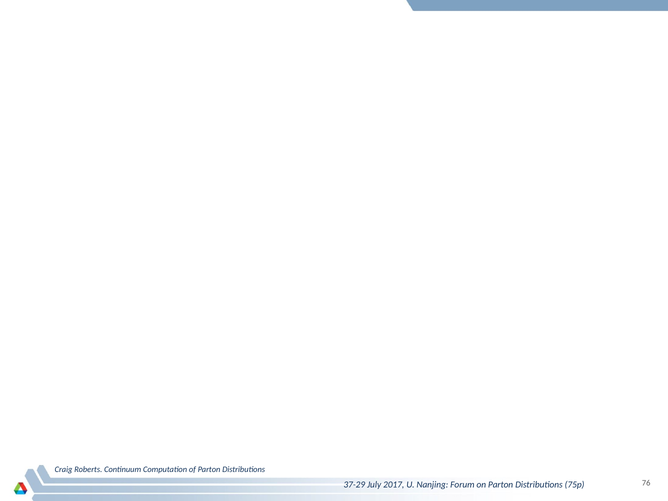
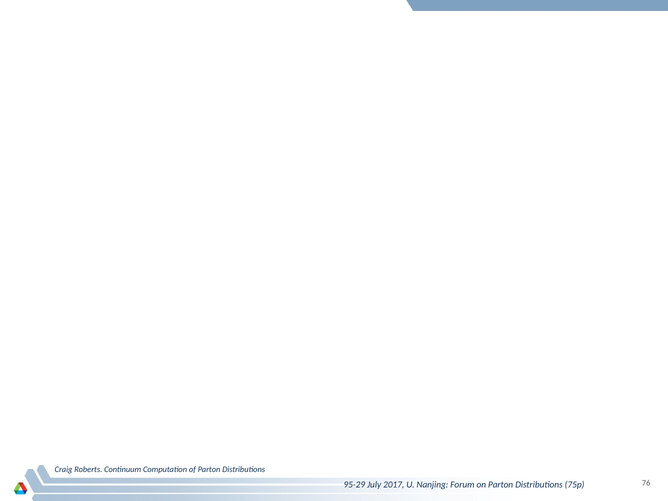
37-29: 37-29 -> 95-29 (354, 485)
